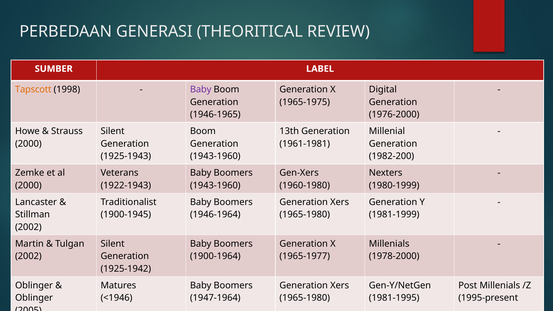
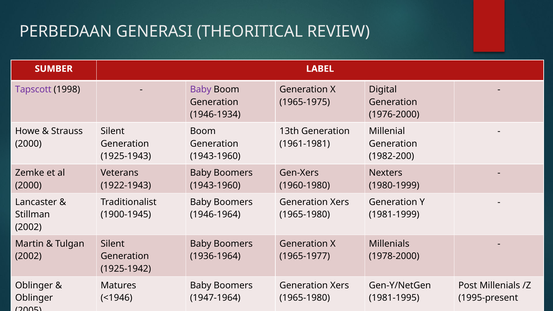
Tapscott colour: orange -> purple (33, 90)
1946-1965: 1946-1965 -> 1946-1934 (215, 115)
1900-1964: 1900-1964 -> 1936-1964 (215, 256)
